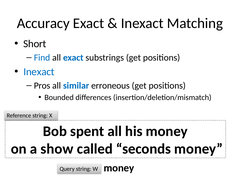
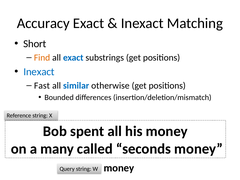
Find colour: blue -> orange (42, 58)
Pros: Pros -> Fast (42, 86)
erroneous: erroneous -> otherwise (110, 86)
show: show -> many (57, 149)
